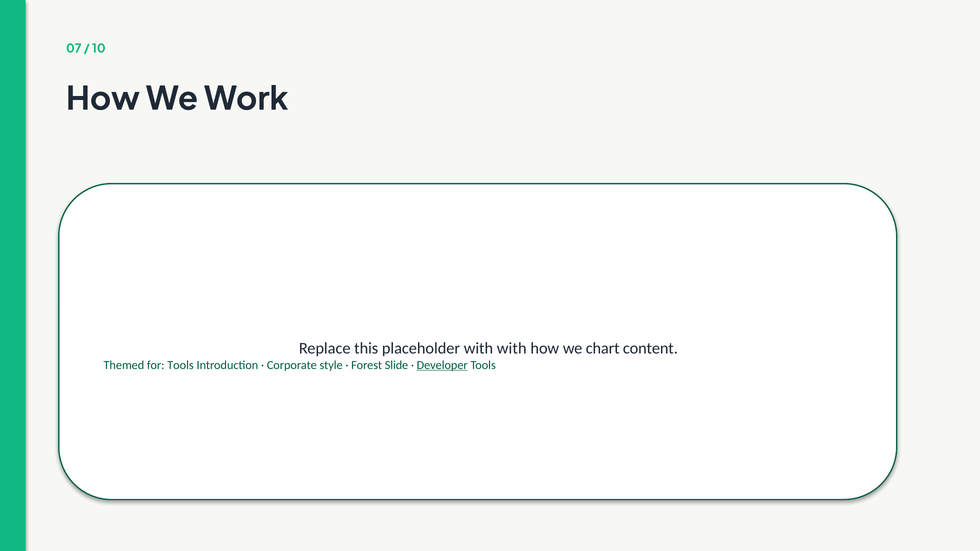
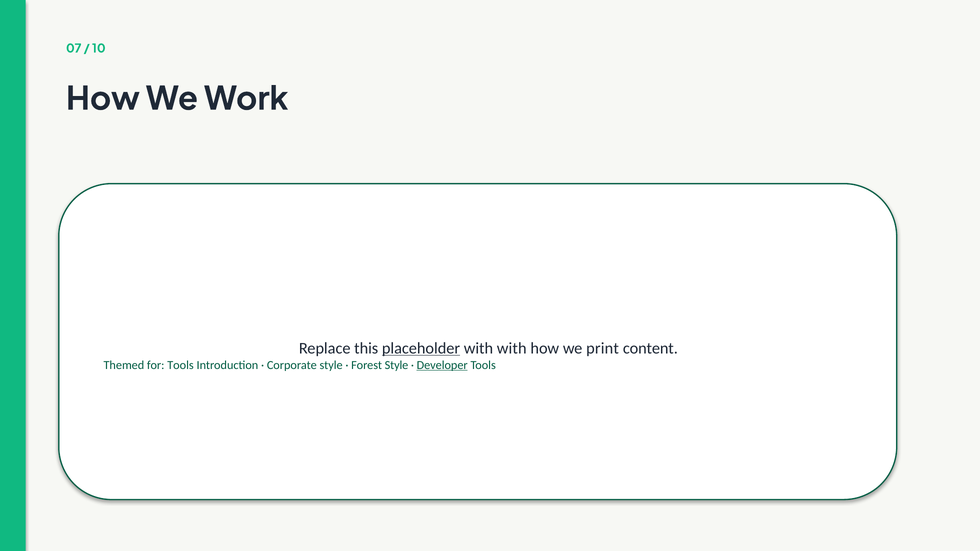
placeholder underline: none -> present (421, 348)
chart: chart -> print (603, 348)
Forest Slide: Slide -> Style (397, 365)
